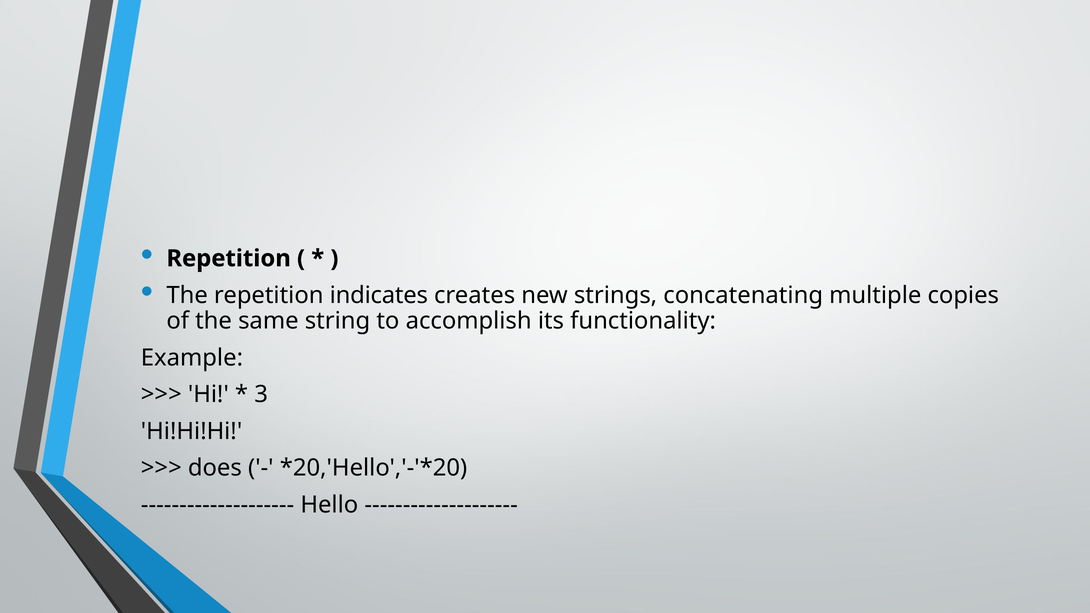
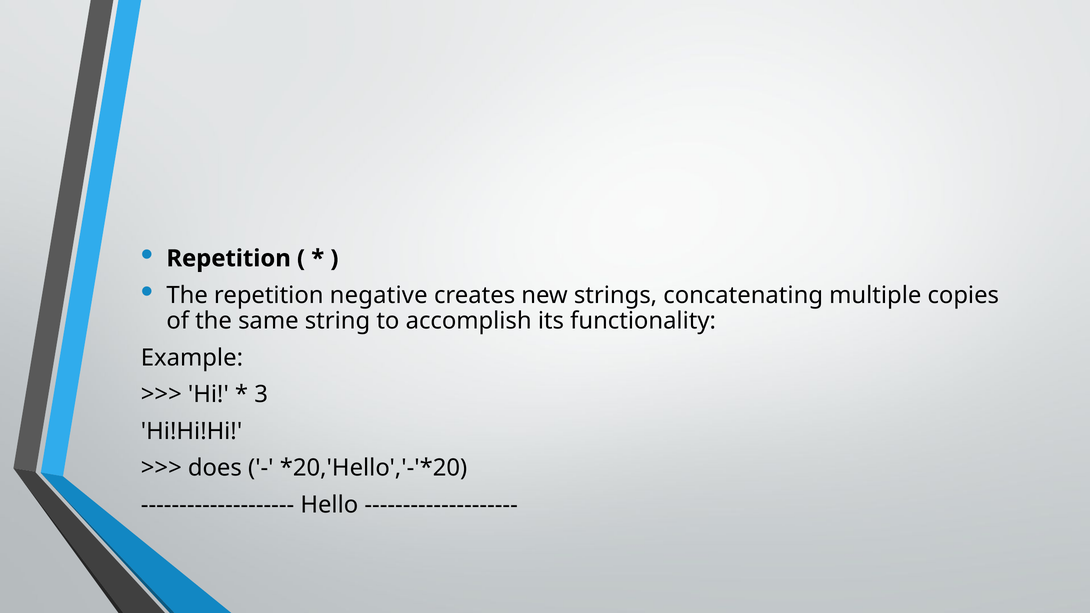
indicates: indicates -> negative (379, 295)
